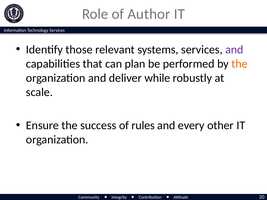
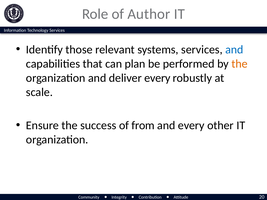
and colour: purple -> blue (234, 50)
deliver while: while -> every (157, 78)
rules: rules -> from (143, 126)
